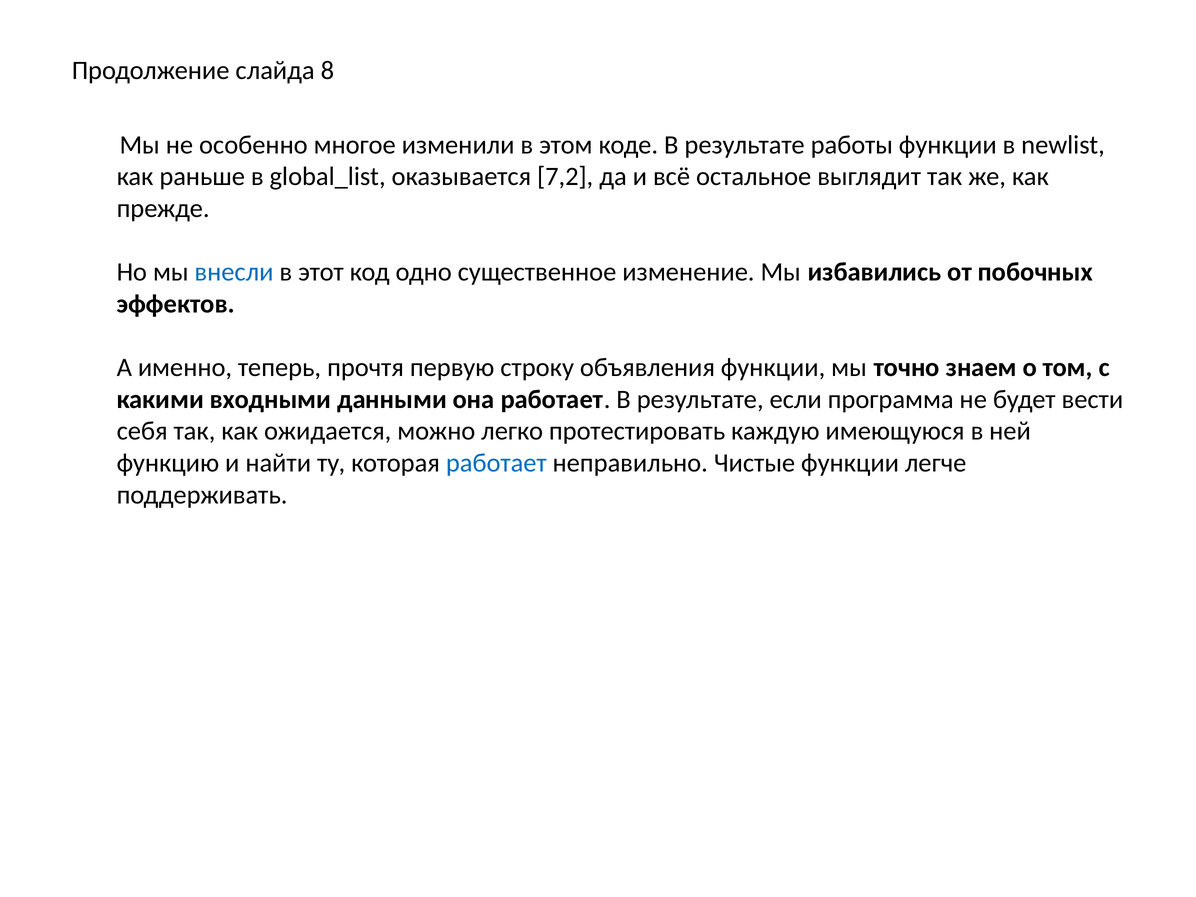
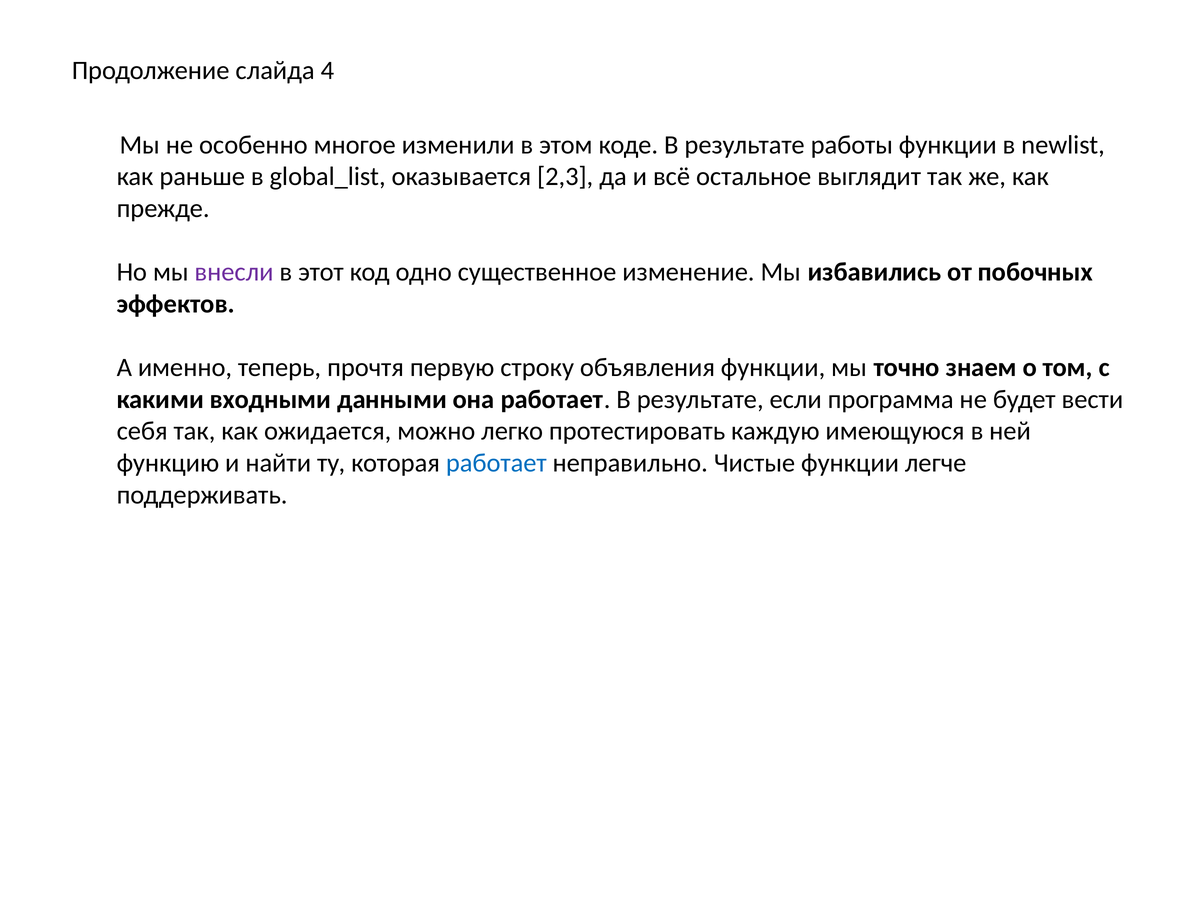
8: 8 -> 4 (327, 70)
7,2: 7,2 -> 2,3 (565, 177)
внесли colour: blue -> purple (234, 272)
